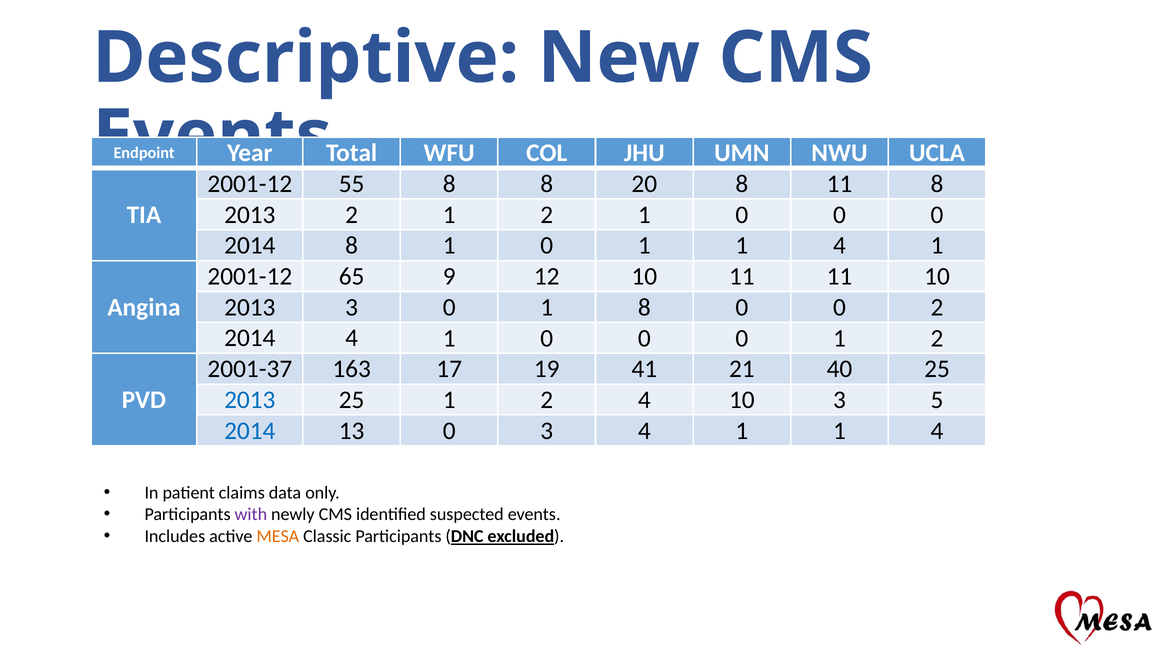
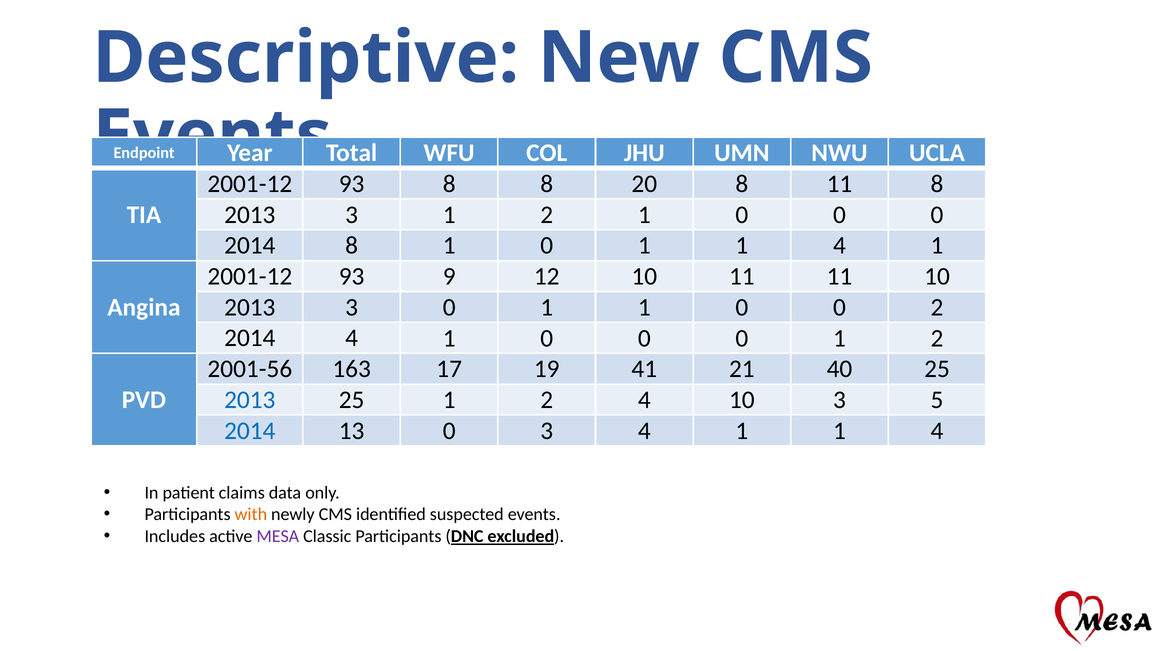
55: 55 -> 93 (352, 184)
2: 2 -> 3 (352, 215)
65: 65 -> 93 (352, 276)
3 0 1 8: 8 -> 1 (644, 307)
2001-37: 2001-37 -> 2001-56 (250, 369)
with colour: purple -> orange (251, 514)
MESA colour: orange -> purple (278, 536)
